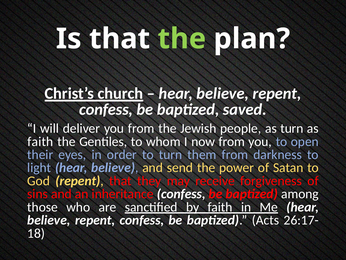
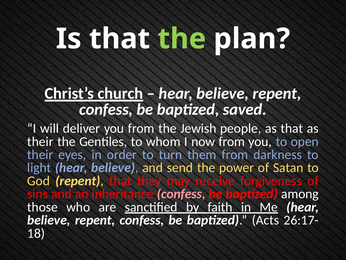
as turn: turn -> that (292, 128)
faith: faith -> their (40, 141)
confess colour: white -> pink (181, 194)
